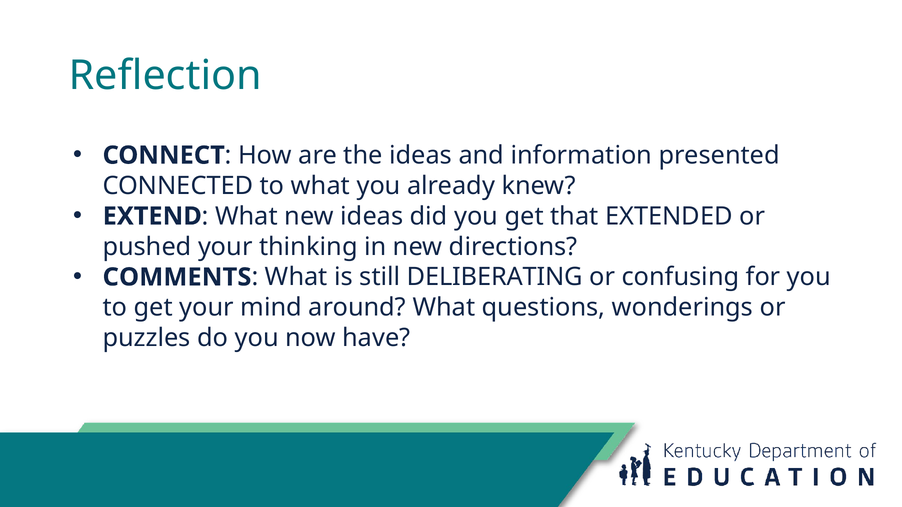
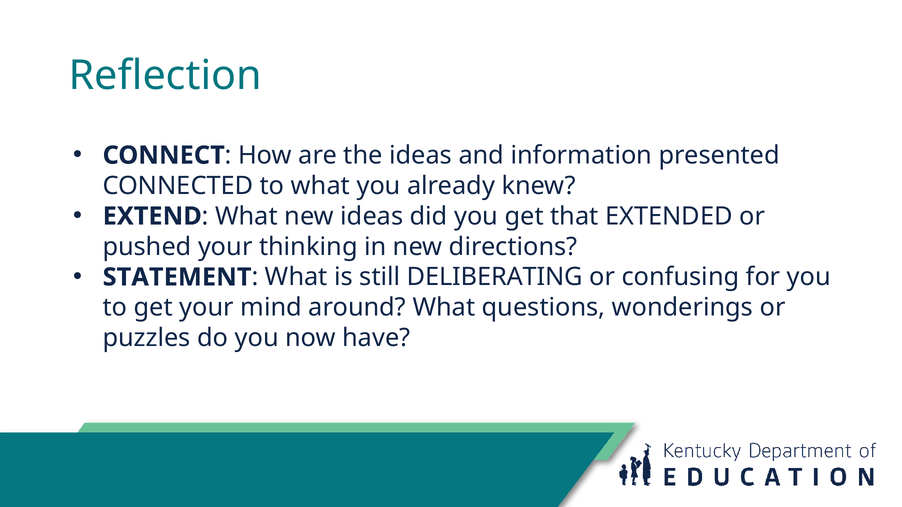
COMMENTS: COMMENTS -> STATEMENT (177, 277)
